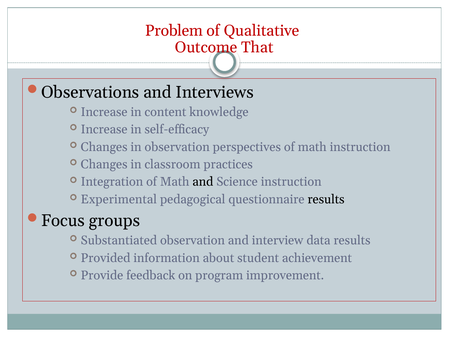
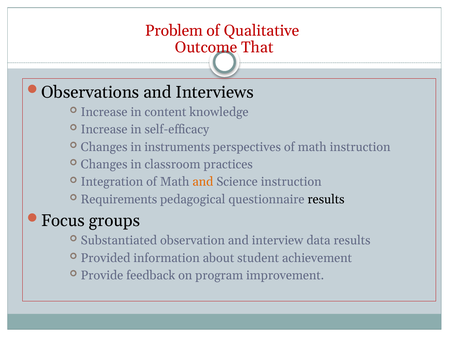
in observation: observation -> instruments (177, 147)
and colour: black -> orange (203, 182)
Experimental: Experimental -> Requirements (119, 199)
